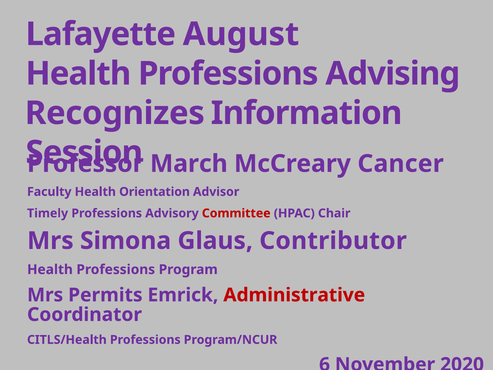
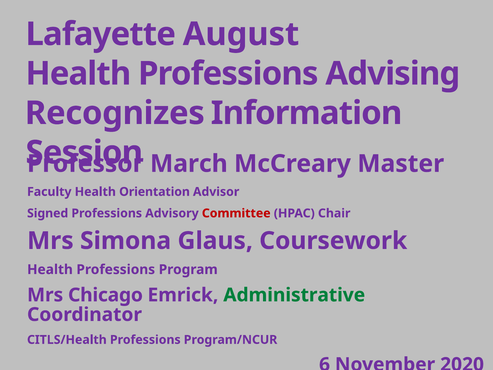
Cancer: Cancer -> Master (401, 164)
Timely: Timely -> Signed (48, 213)
Contributor: Contributor -> Coursework (333, 241)
Permits: Permits -> Chicago (105, 295)
Administrative colour: red -> green (294, 295)
